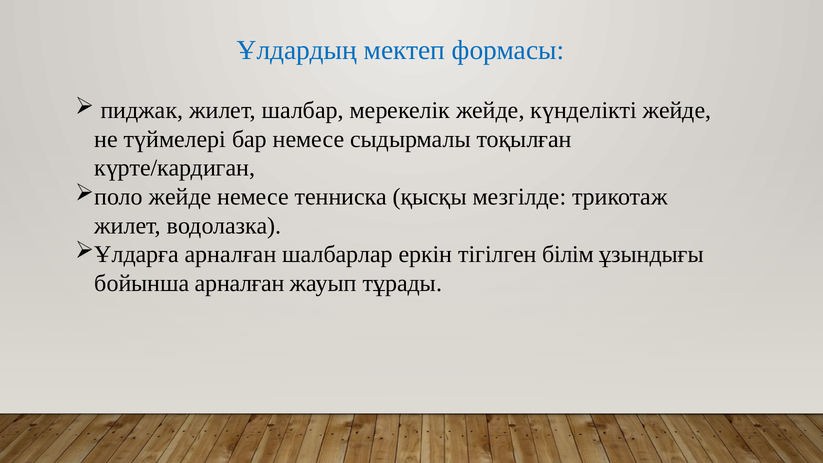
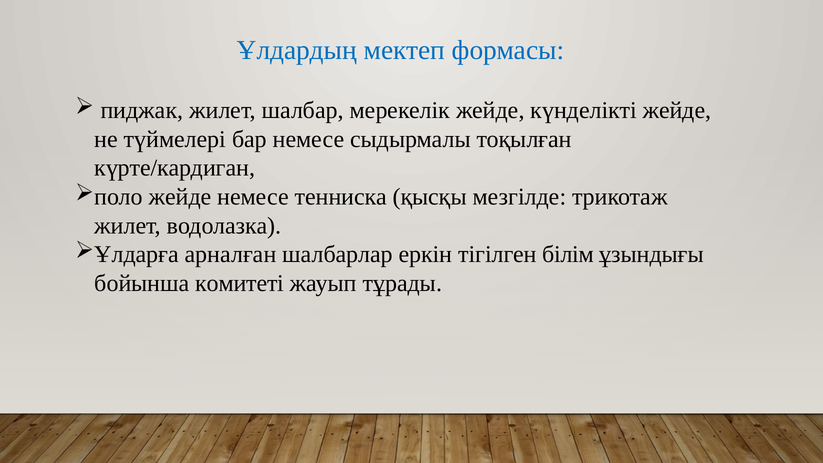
бойынша арналған: арналған -> комитеті (240, 283)
